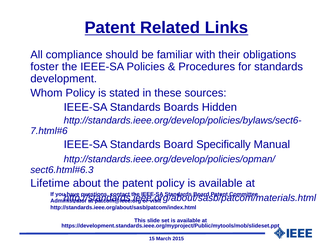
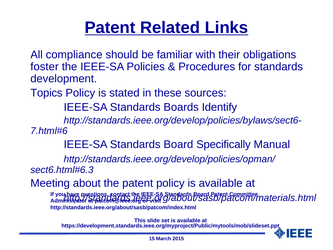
Whom: Whom -> Topics (46, 93)
Hidden: Hidden -> Identify (219, 107)
Lifetime: Lifetime -> Meeting (50, 183)
